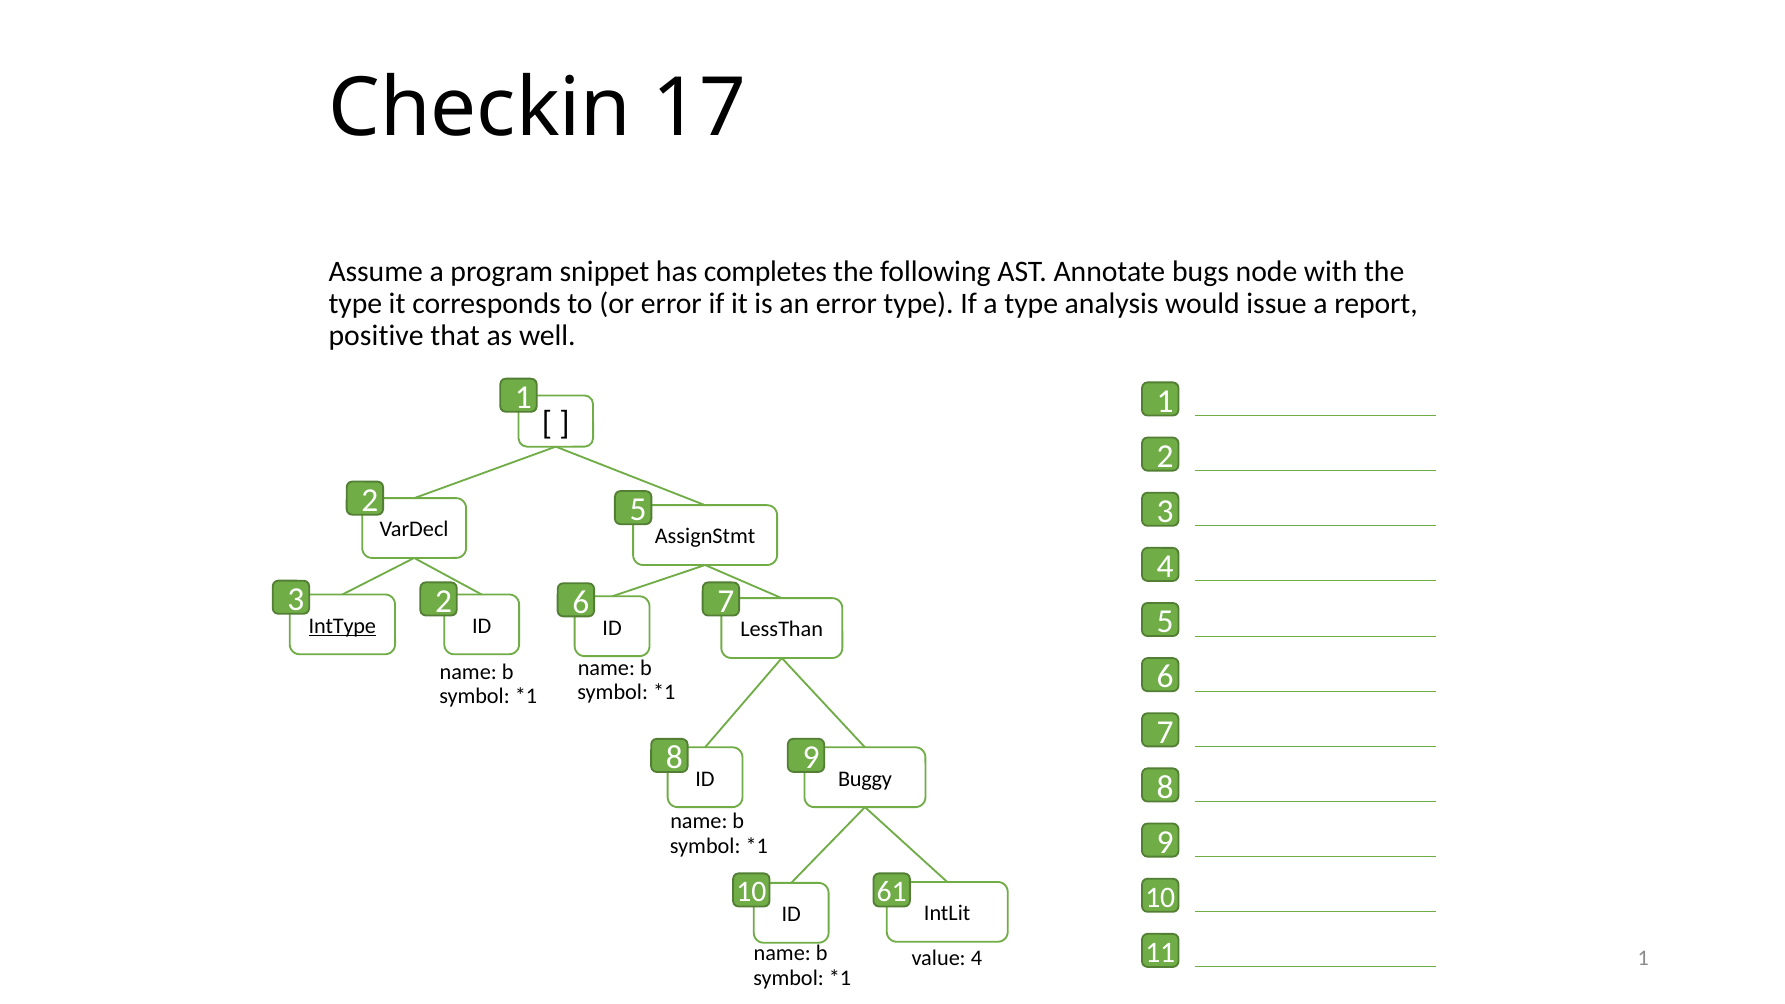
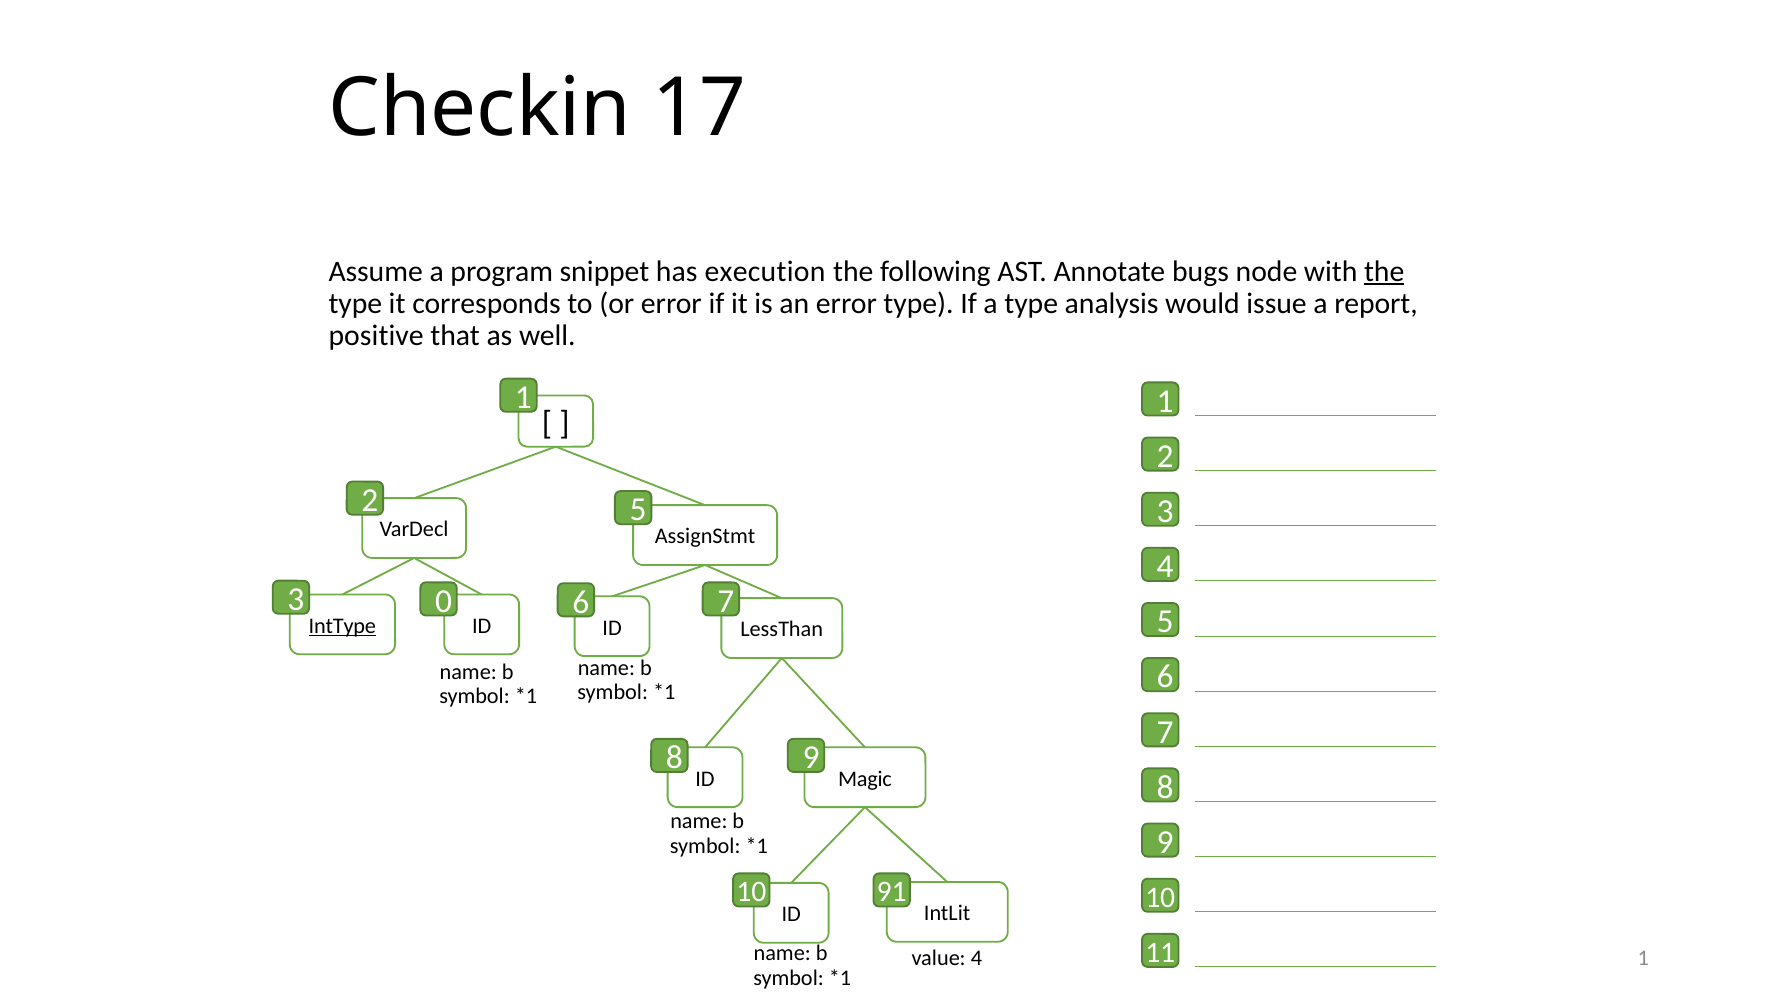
completes: completes -> execution (765, 271)
the underline: none -> present (1384, 271)
3 2: 2 -> 0 (444, 601)
Buggy: Buggy -> Magic (865, 779)
61: 61 -> 91 (892, 892)
